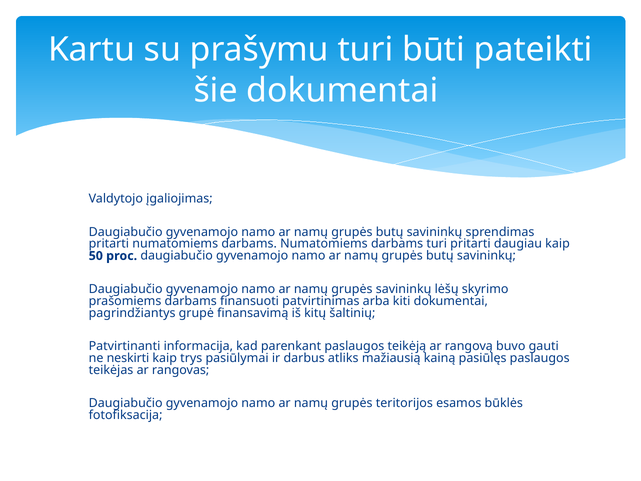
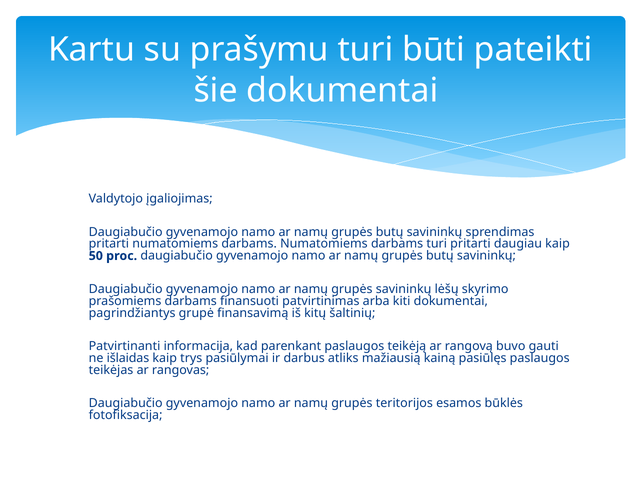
neskirti: neskirti -> išlaidas (128, 358)
